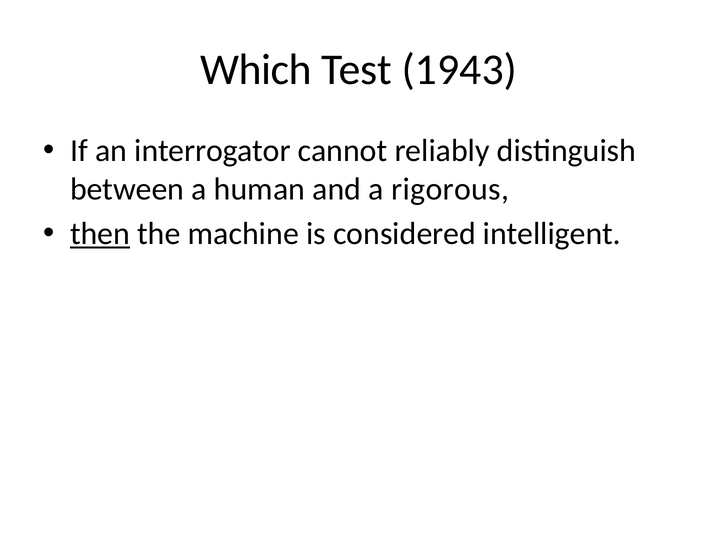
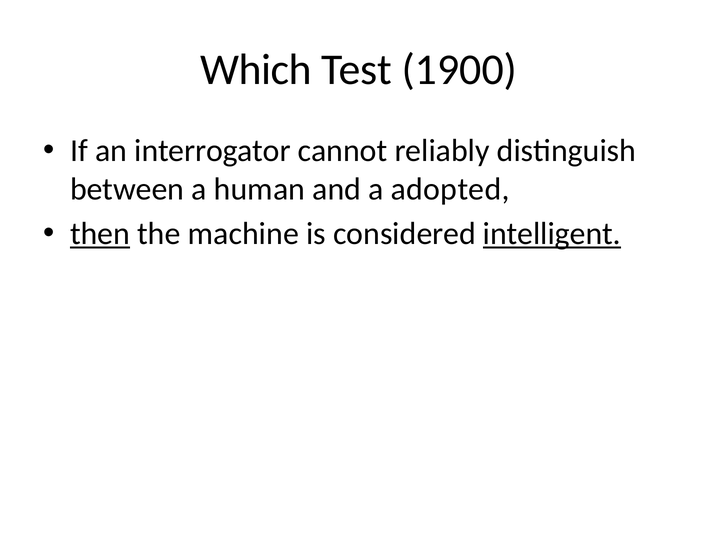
1943: 1943 -> 1900 (459, 70)
rigorous: rigorous -> adopted (450, 189)
intelligent underline: none -> present (552, 234)
